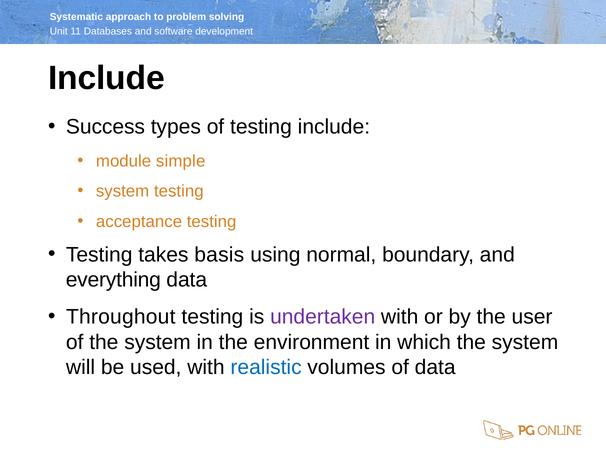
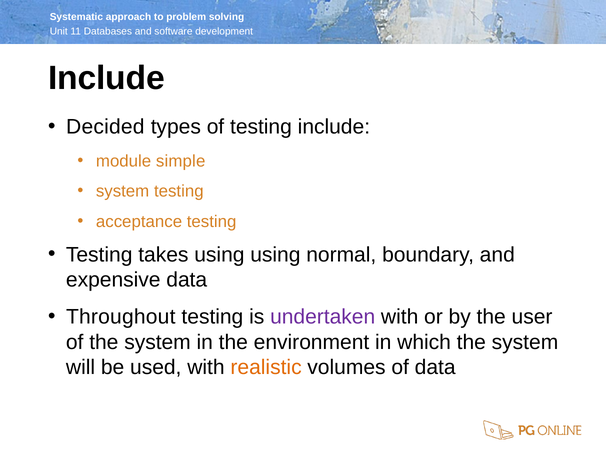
Success: Success -> Decided (105, 127)
takes basis: basis -> using (219, 255)
everything: everything -> expensive (113, 280)
realistic colour: blue -> orange (266, 368)
